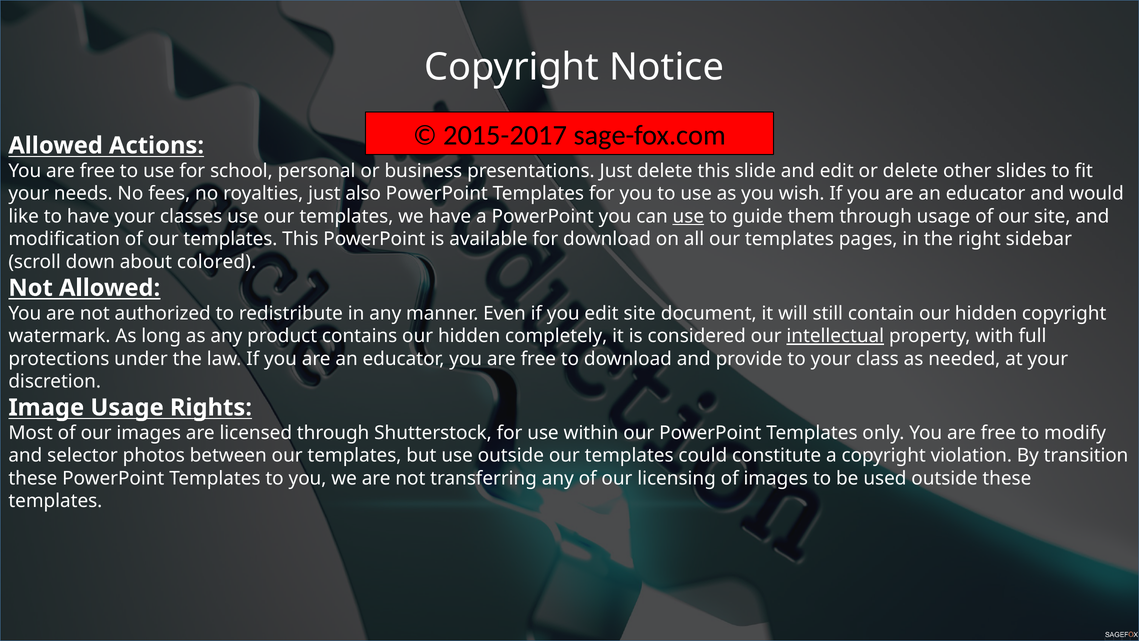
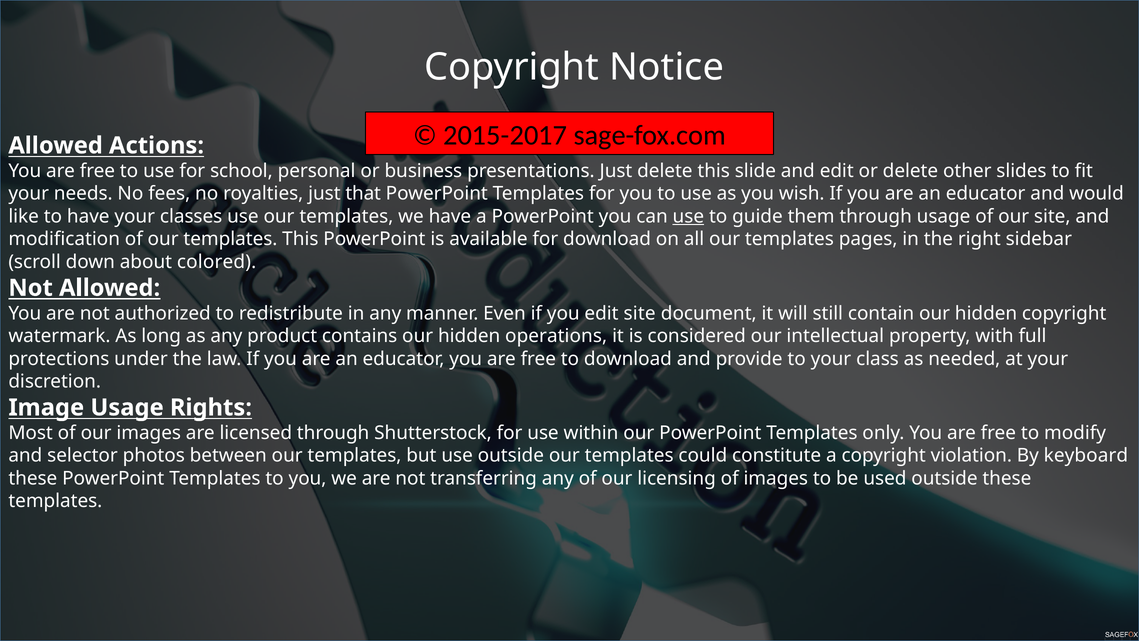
also: also -> that (363, 194)
completely: completely -> operations (556, 336)
intellectual underline: present -> none (835, 336)
transition: transition -> keyboard (1086, 455)
